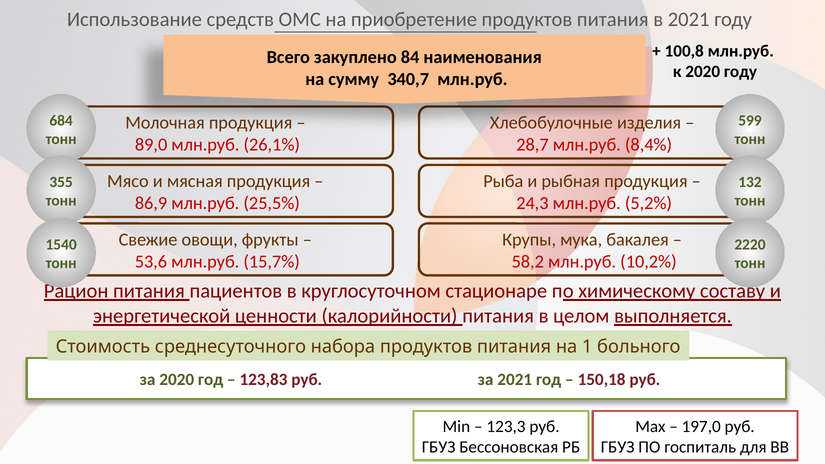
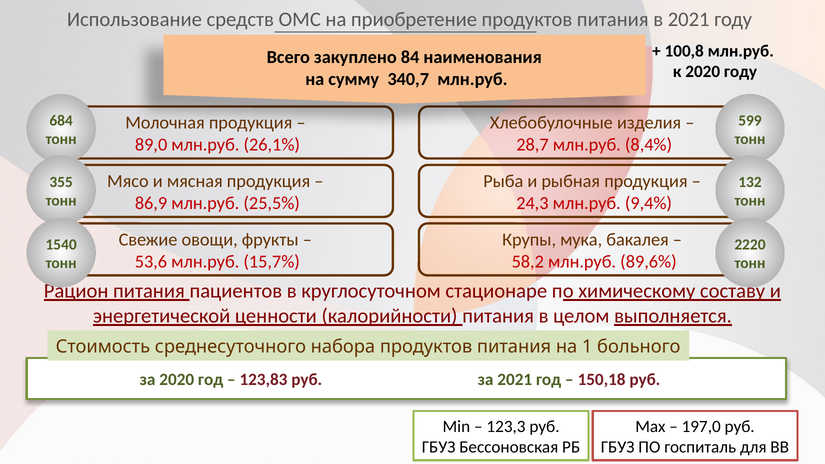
5,2%: 5,2% -> 9,4% (648, 203)
10,2%: 10,2% -> 89,6% (648, 262)
